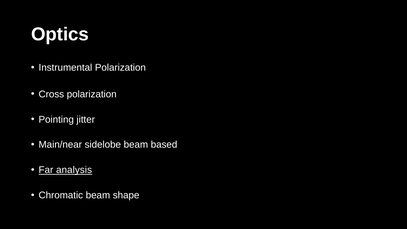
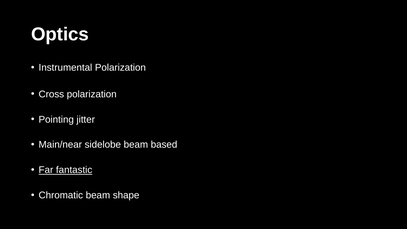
analysis: analysis -> fantastic (74, 170)
